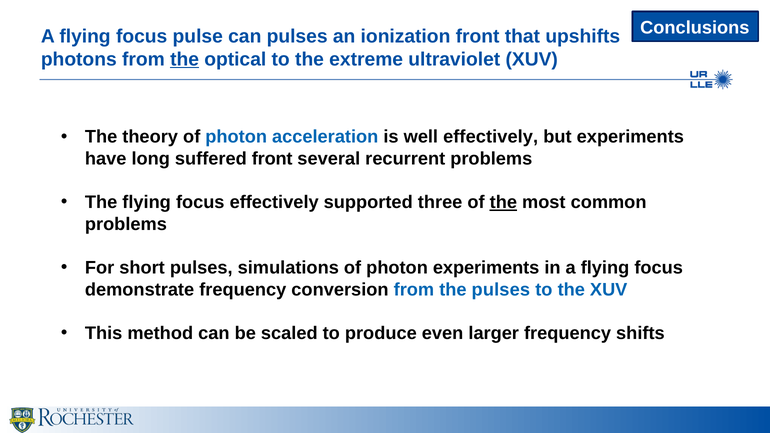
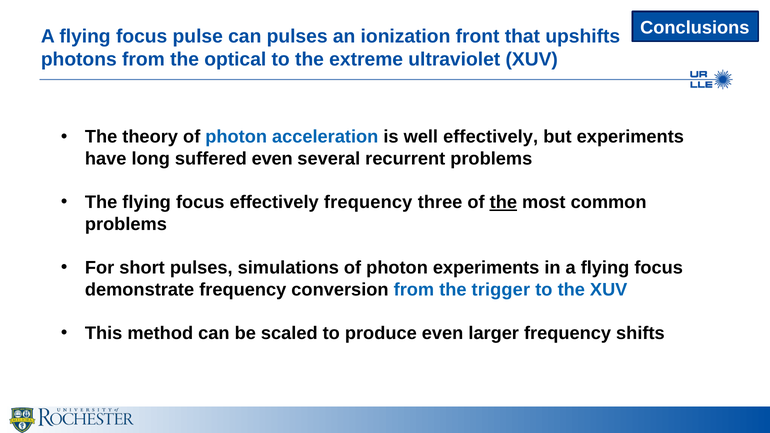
the underline: present -> none (185, 59)
suffered front: front -> even (272, 159)
effectively supported: supported -> frequency (368, 203)
the pulses: pulses -> trigger (501, 290)
